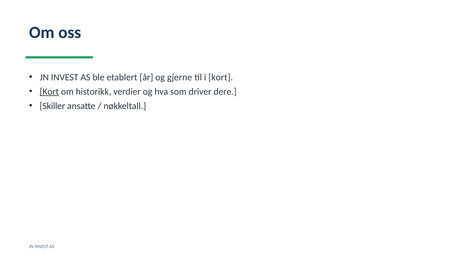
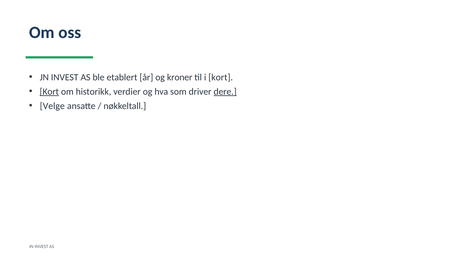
gjerne: gjerne -> kroner (180, 77)
dere underline: none -> present (225, 91)
Skiller: Skiller -> Velge (52, 106)
